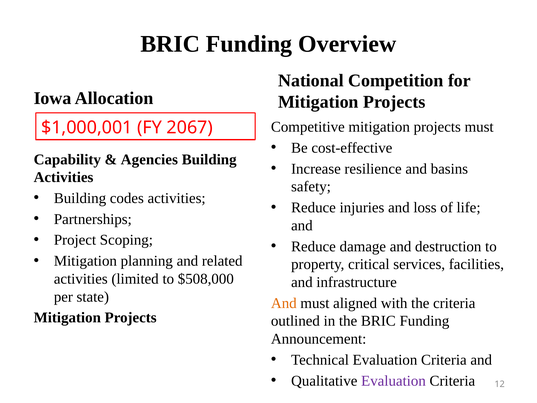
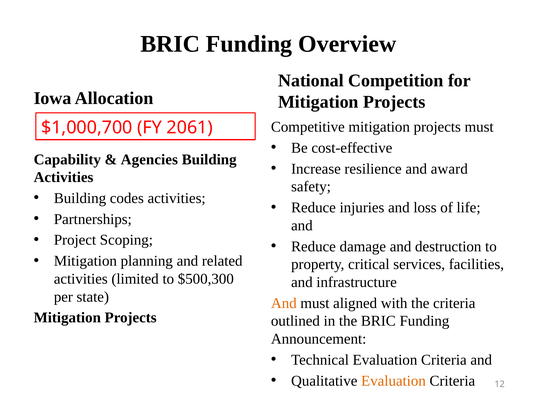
$1,000,001: $1,000,001 -> $1,000,700 (87, 127)
2067: 2067 -> 2061 (190, 127)
basins: basins -> award (449, 169)
$508,000: $508,000 -> $500,300 (206, 279)
Evaluation colour: purple -> orange (393, 381)
